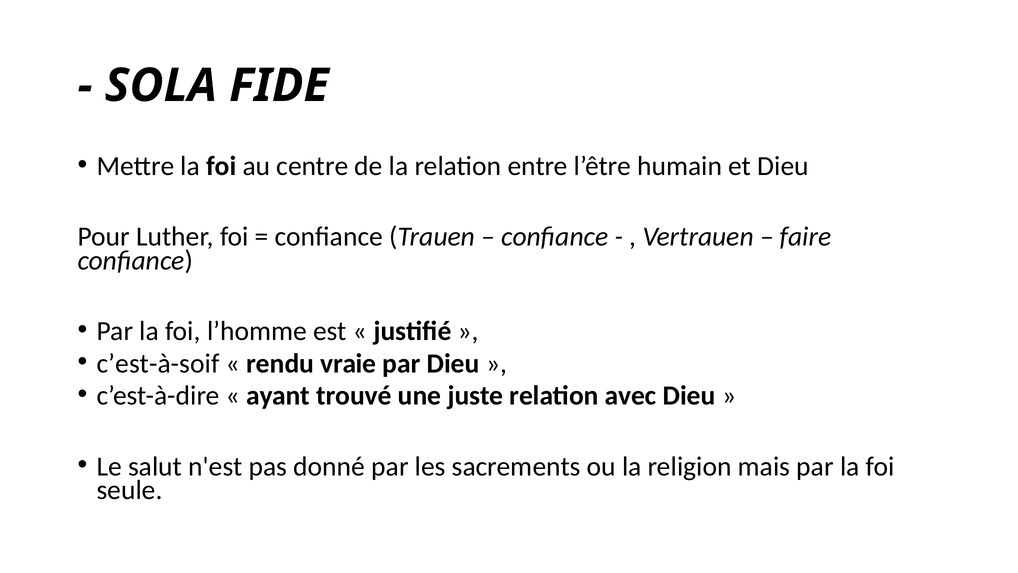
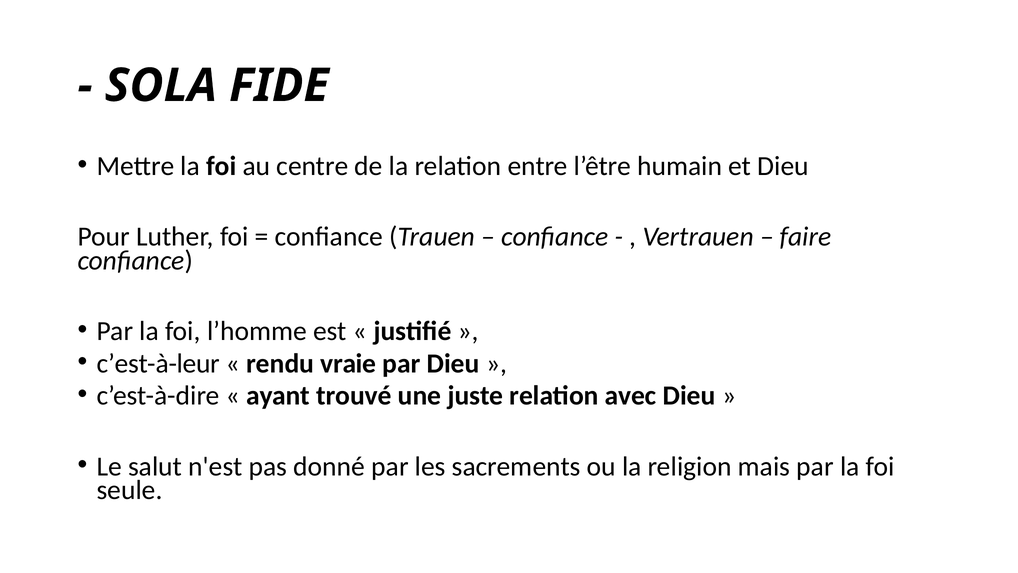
c’est-à-soif: c’est-à-soif -> c’est-à-leur (158, 363)
